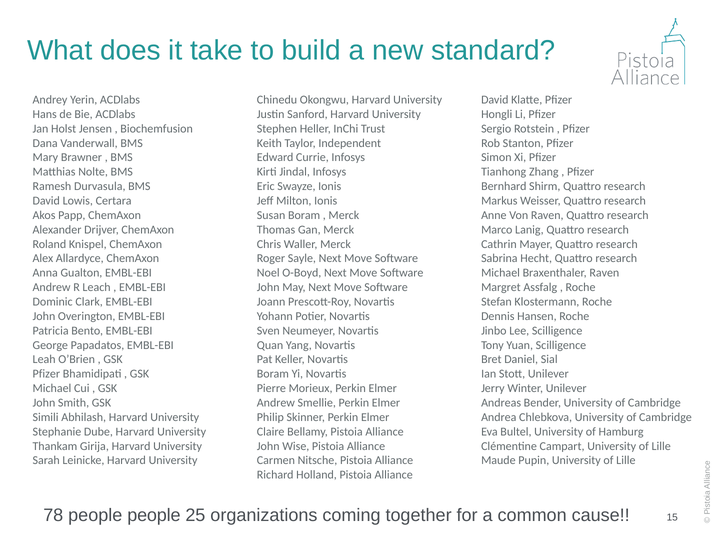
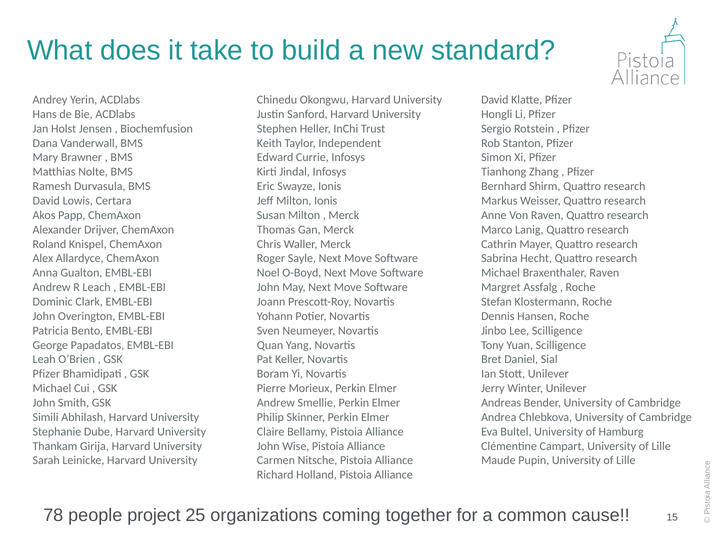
Susan Boram: Boram -> Milton (304, 215)
people people: people -> project (154, 515)
